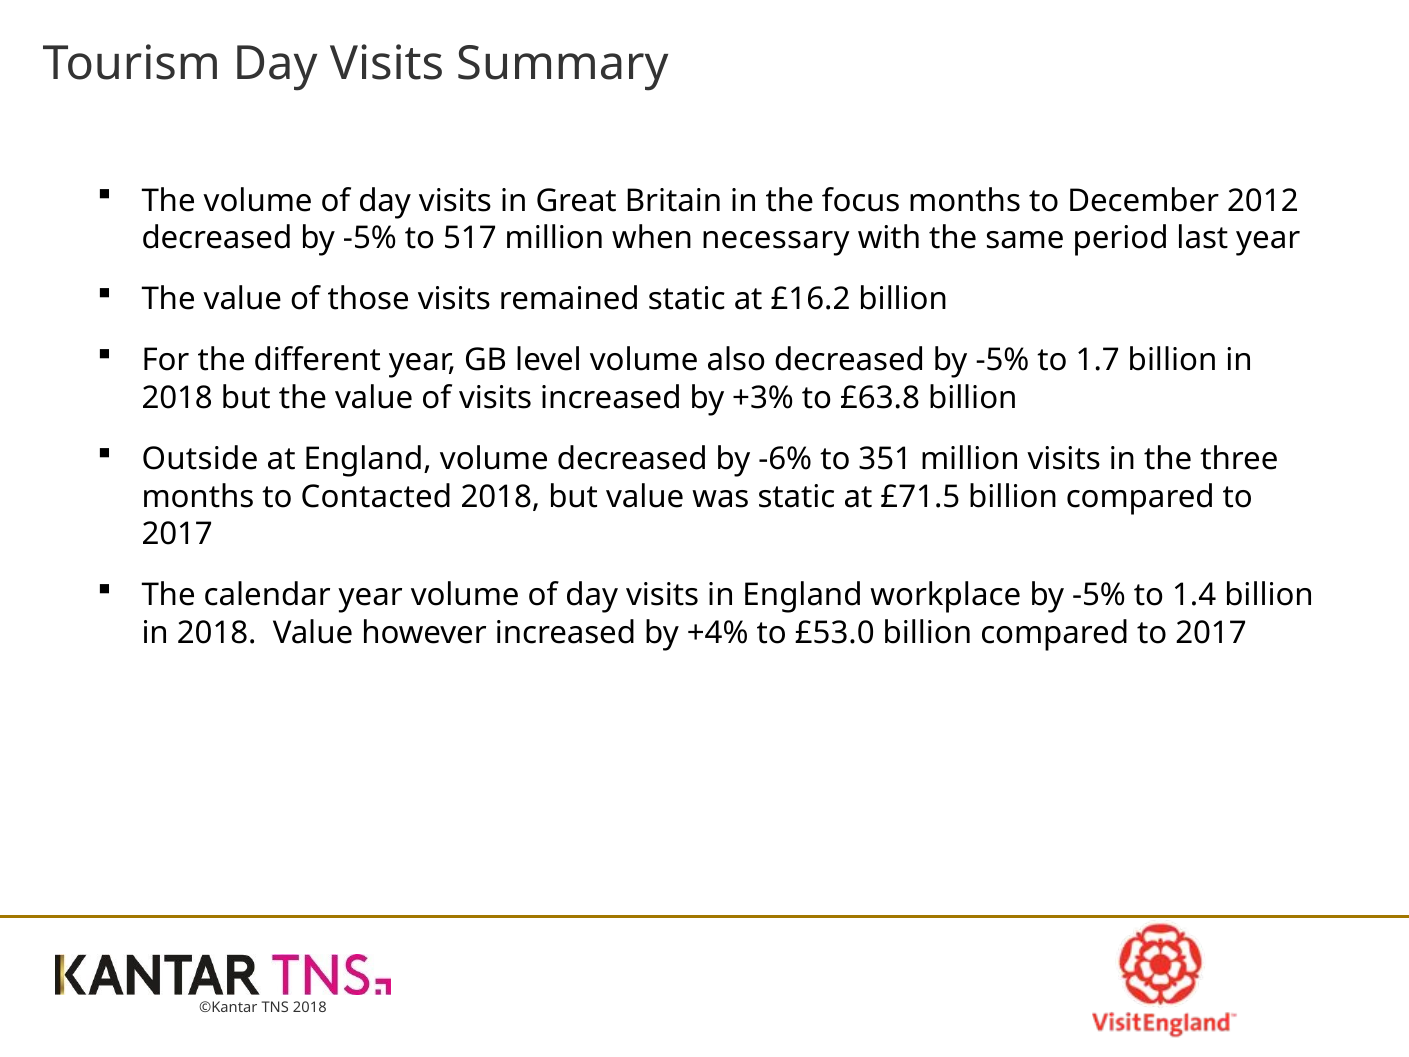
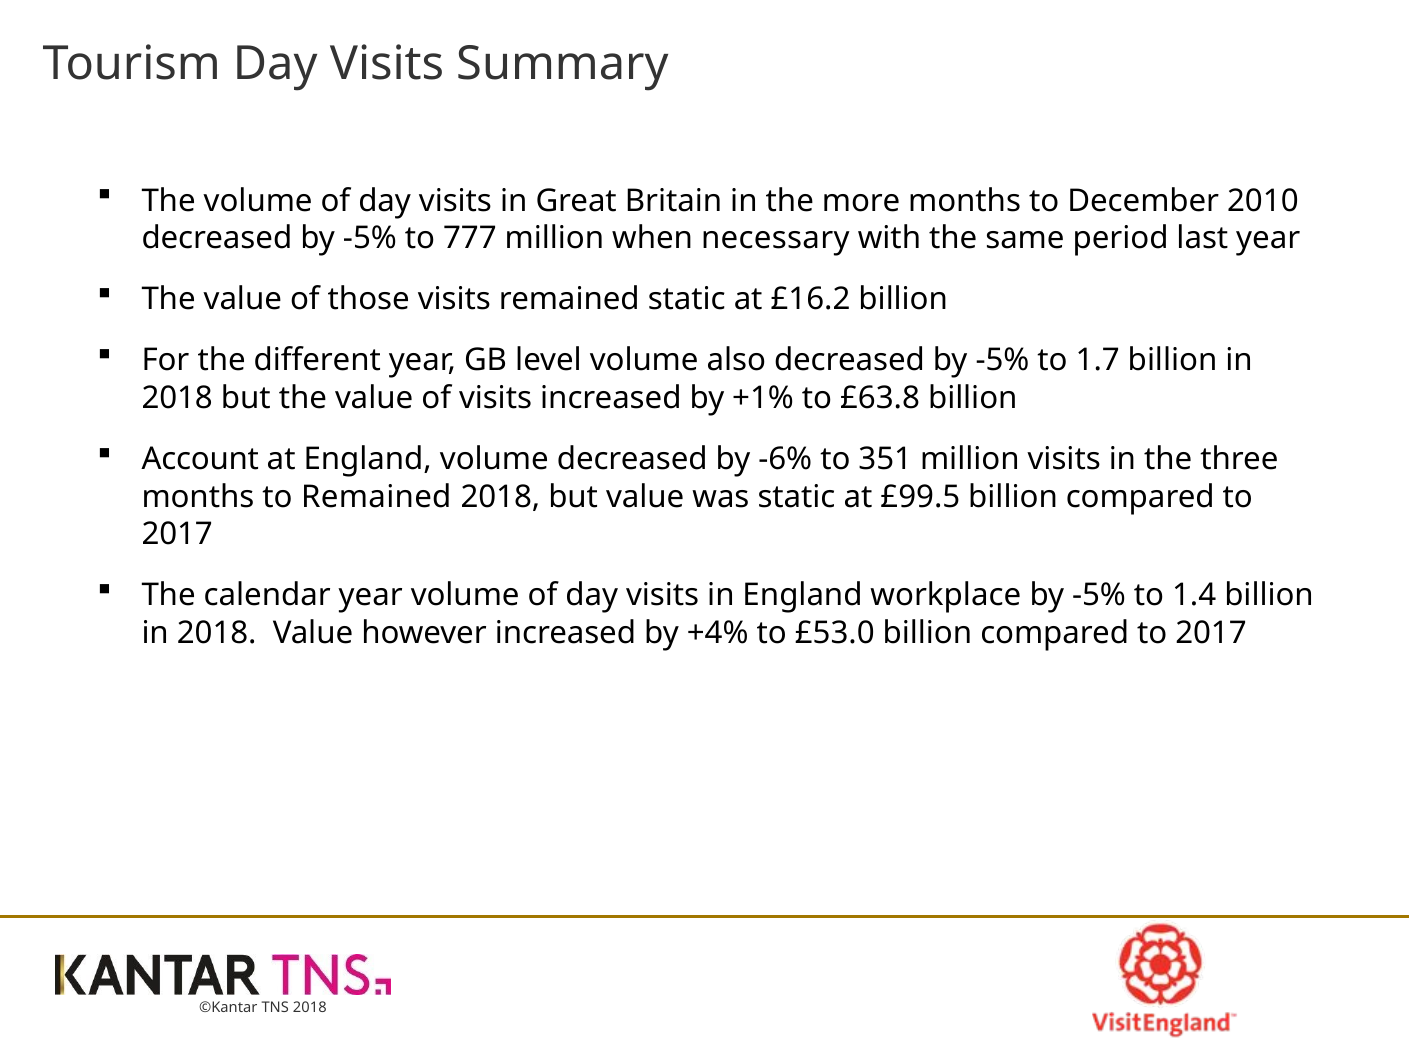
focus: focus -> more (861, 201)
2012: 2012 -> 2010 (1263, 201)
517: 517 -> 777 (470, 238)
+3%: +3% -> +1% (763, 398)
Outside: Outside -> Account (200, 459)
to Contacted: Contacted -> Remained (376, 497)
£71.5: £71.5 -> £99.5 (920, 497)
